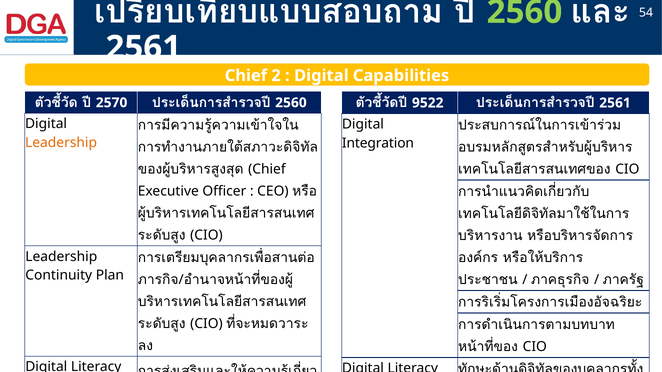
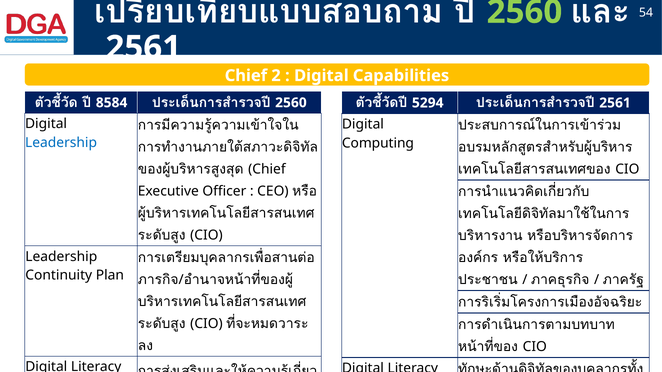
2570: 2570 -> 8584 (112, 103)
9522: 9522 -> 5294 (428, 103)
Leadership colour: orange -> blue (61, 143)
Integration: Integration -> Computing (378, 143)
